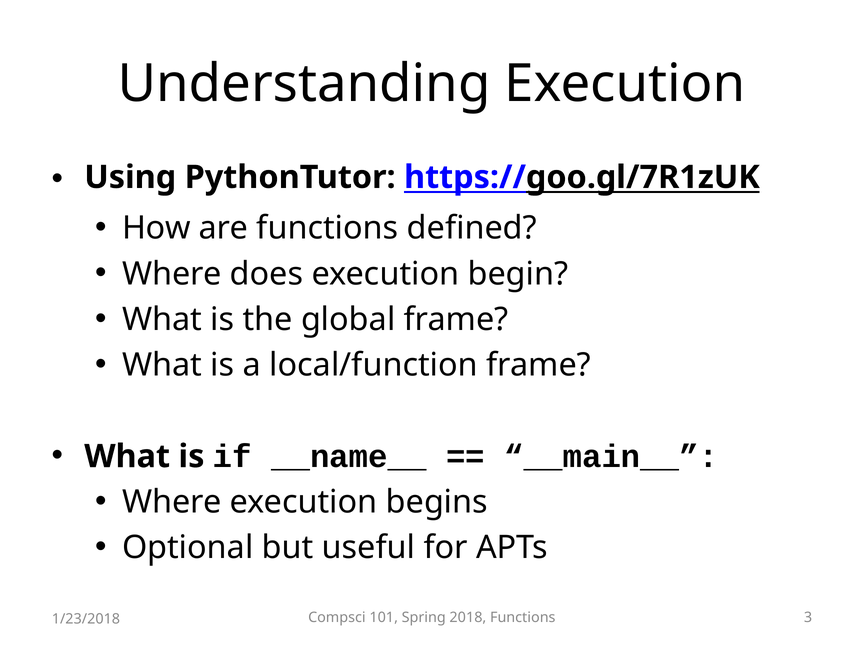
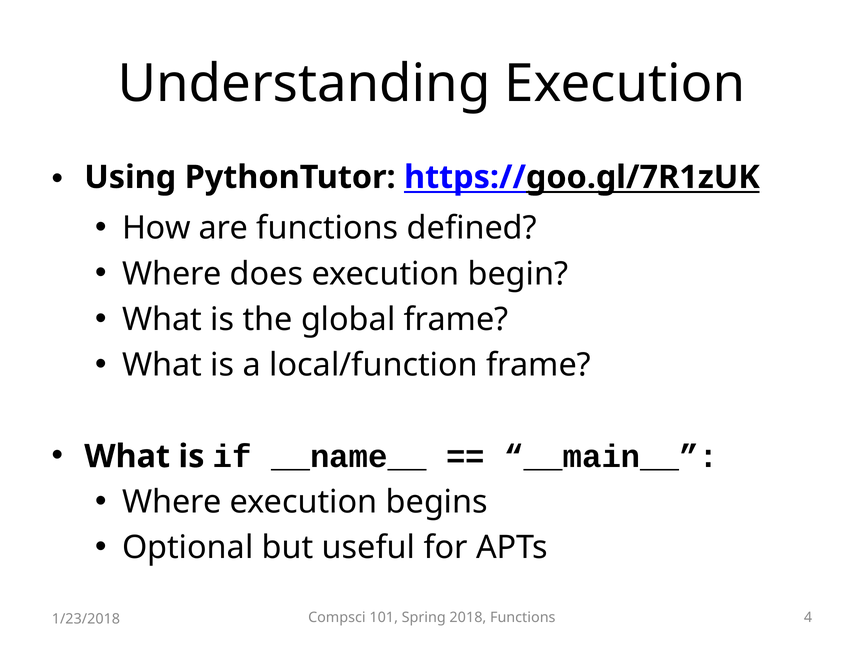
3: 3 -> 4 (808, 618)
